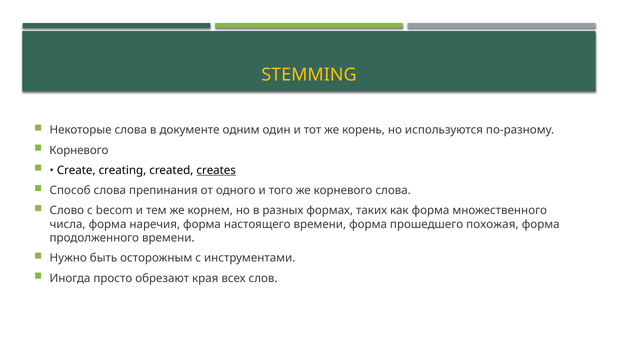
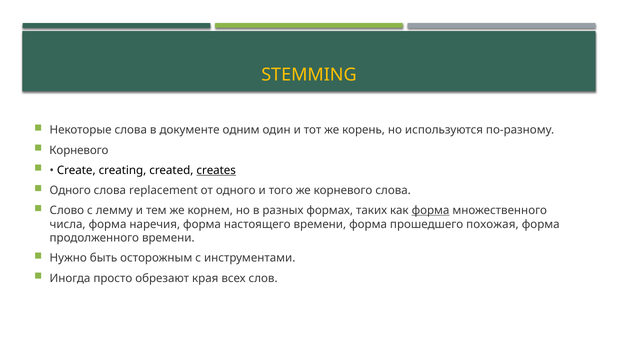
Способ: Способ -> Одного (70, 191)
препинания: препинания -> replacement (163, 191)
becom: becom -> лемму (114, 211)
форма underline: none -> present (431, 211)
